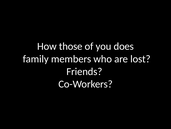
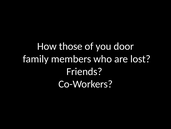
does: does -> door (124, 46)
